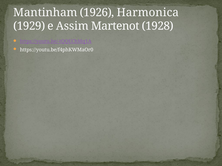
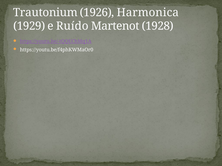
Mantinham: Mantinham -> Trautonium (45, 12)
Assim: Assim -> Ruído (72, 26)
